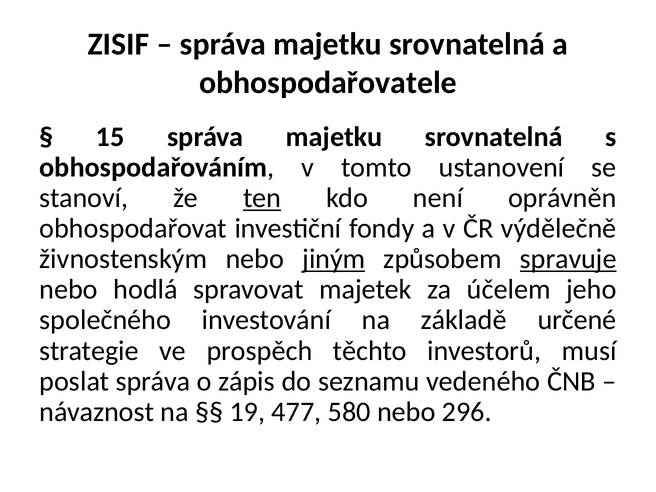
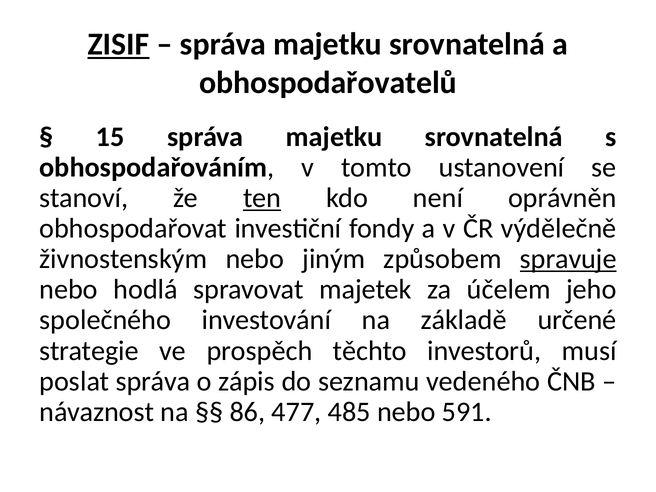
ZISIF underline: none -> present (119, 44)
obhospodařovatele: obhospodařovatele -> obhospodařovatelů (328, 83)
jiným underline: present -> none (334, 259)
19: 19 -> 86 (247, 412)
580: 580 -> 485 (349, 412)
296: 296 -> 591 (467, 412)
